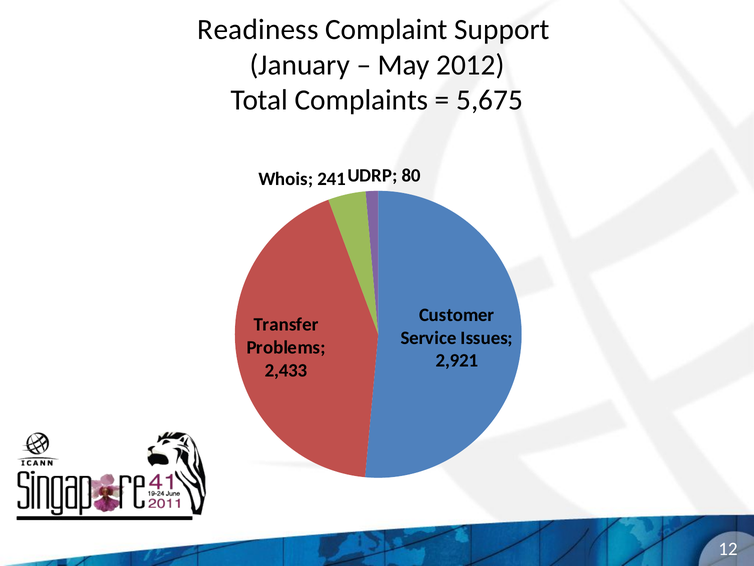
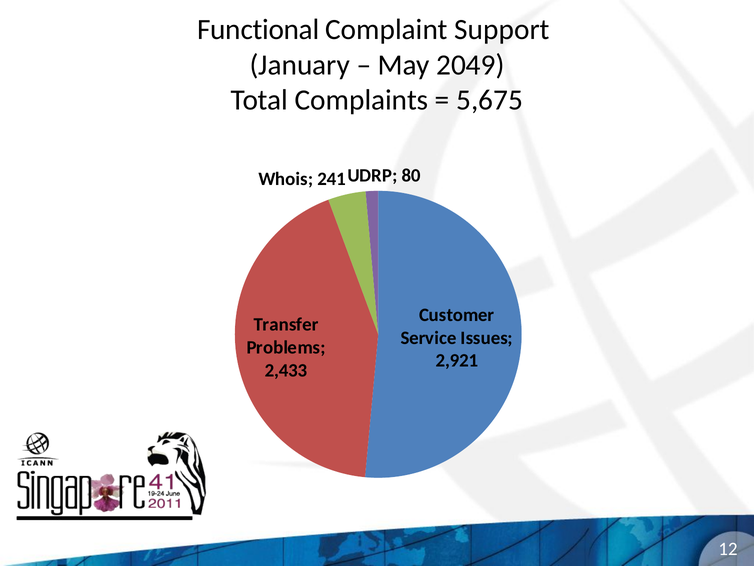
Readiness: Readiness -> Functional (258, 30)
2012: 2012 -> 2049 (470, 65)
